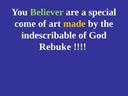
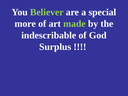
come: come -> more (25, 24)
made colour: yellow -> light green (74, 24)
Rebuke: Rebuke -> Surplus (55, 47)
